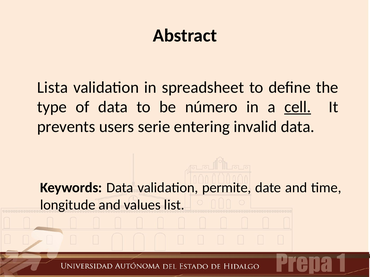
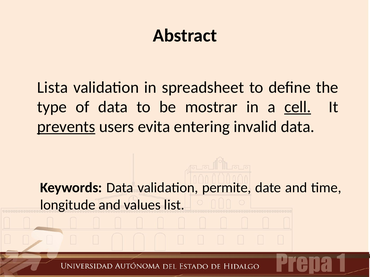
número: número -> mostrar (211, 107)
prevents underline: none -> present (66, 127)
serie: serie -> evita (154, 127)
